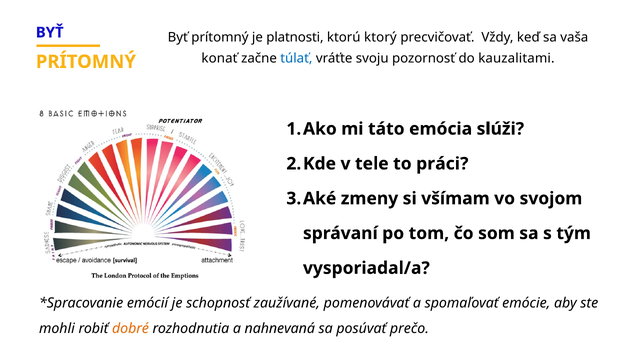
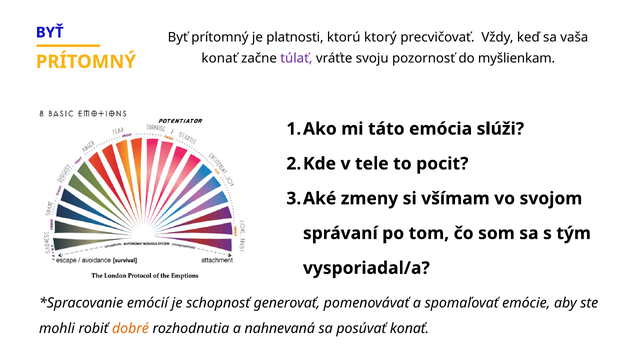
túlať colour: blue -> purple (296, 59)
kauzalitami: kauzalitami -> myšlienkam (517, 59)
práci: práci -> pocit (442, 164)
zaužívané: zaužívané -> generovať (287, 303)
posúvať prečo: prečo -> konať (410, 329)
